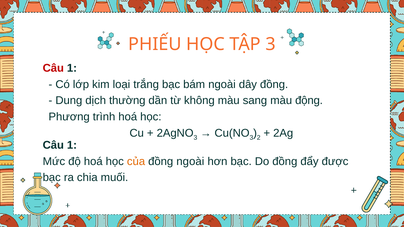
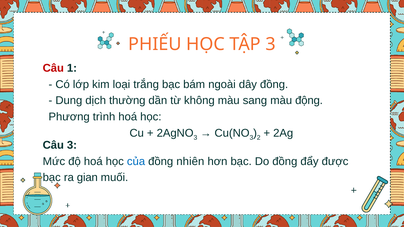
1: 1 -> 3 (72, 145)
của colour: orange -> blue (136, 162)
đồng ngoài: ngoài -> nhiên (190, 162)
chia: chia -> gian (87, 178)
